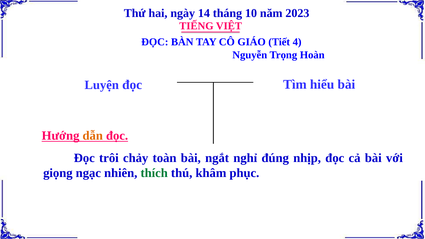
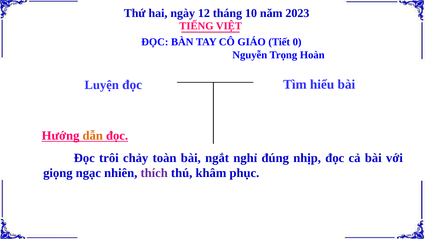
14: 14 -> 12 (204, 13)
4: 4 -> 0 (297, 42)
thích colour: green -> purple (154, 173)
